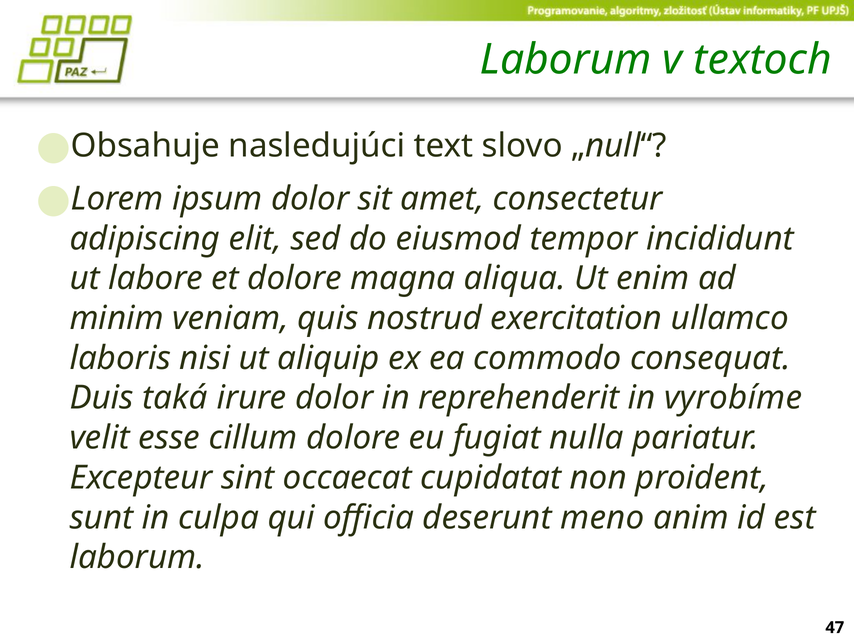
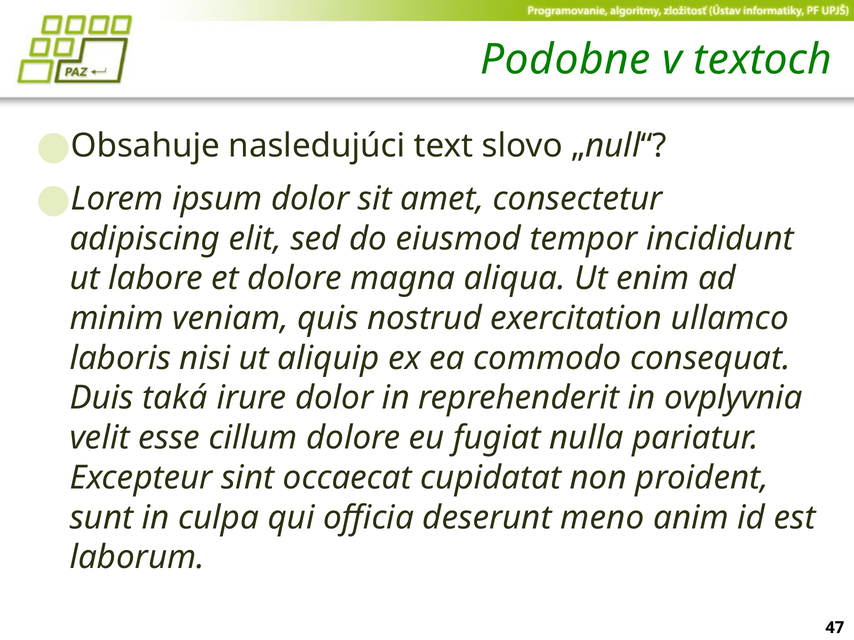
Laborum: Laborum -> Podobne (565, 60)
vyrobíme: vyrobíme -> ovplyvnia (733, 398)
